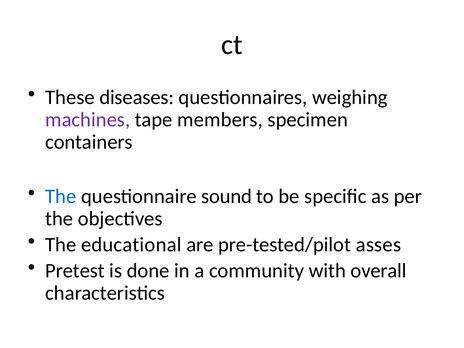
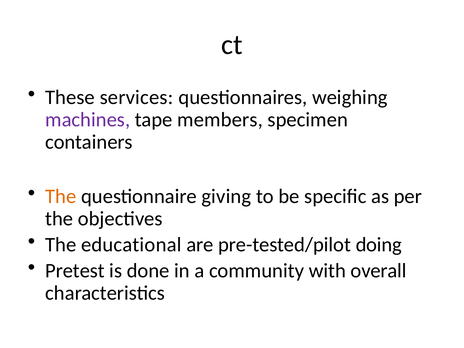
diseases: diseases -> services (137, 97)
The colour: blue -> orange (61, 196)
sound: sound -> giving (226, 196)
asses: asses -> doing (379, 245)
